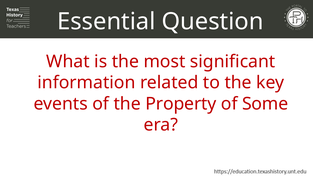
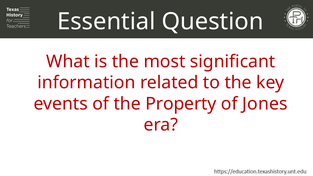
Some: Some -> Jones (265, 104)
